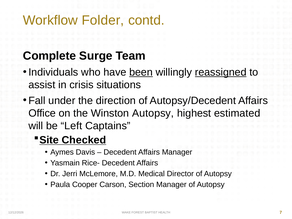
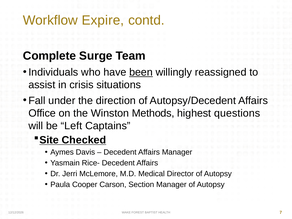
Folder: Folder -> Expire (103, 20)
reassigned underline: present -> none (221, 72)
Winston Autopsy: Autopsy -> Methods (153, 113)
estimated: estimated -> questions (237, 113)
